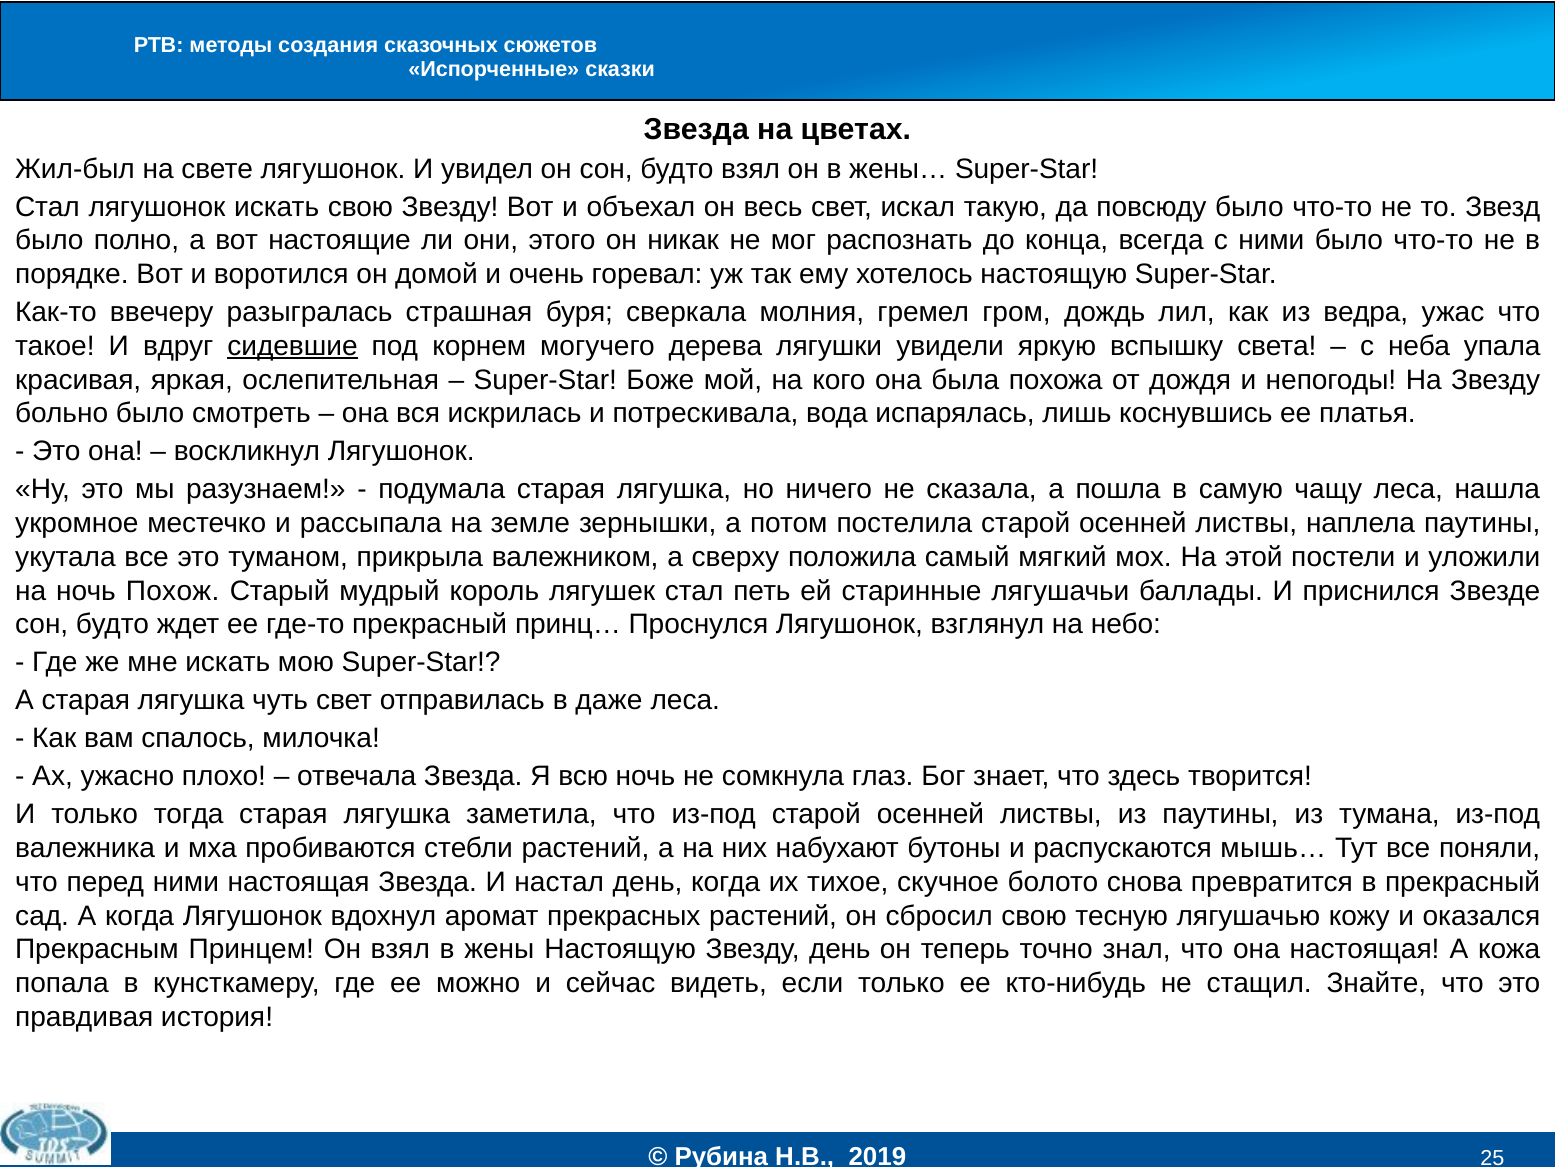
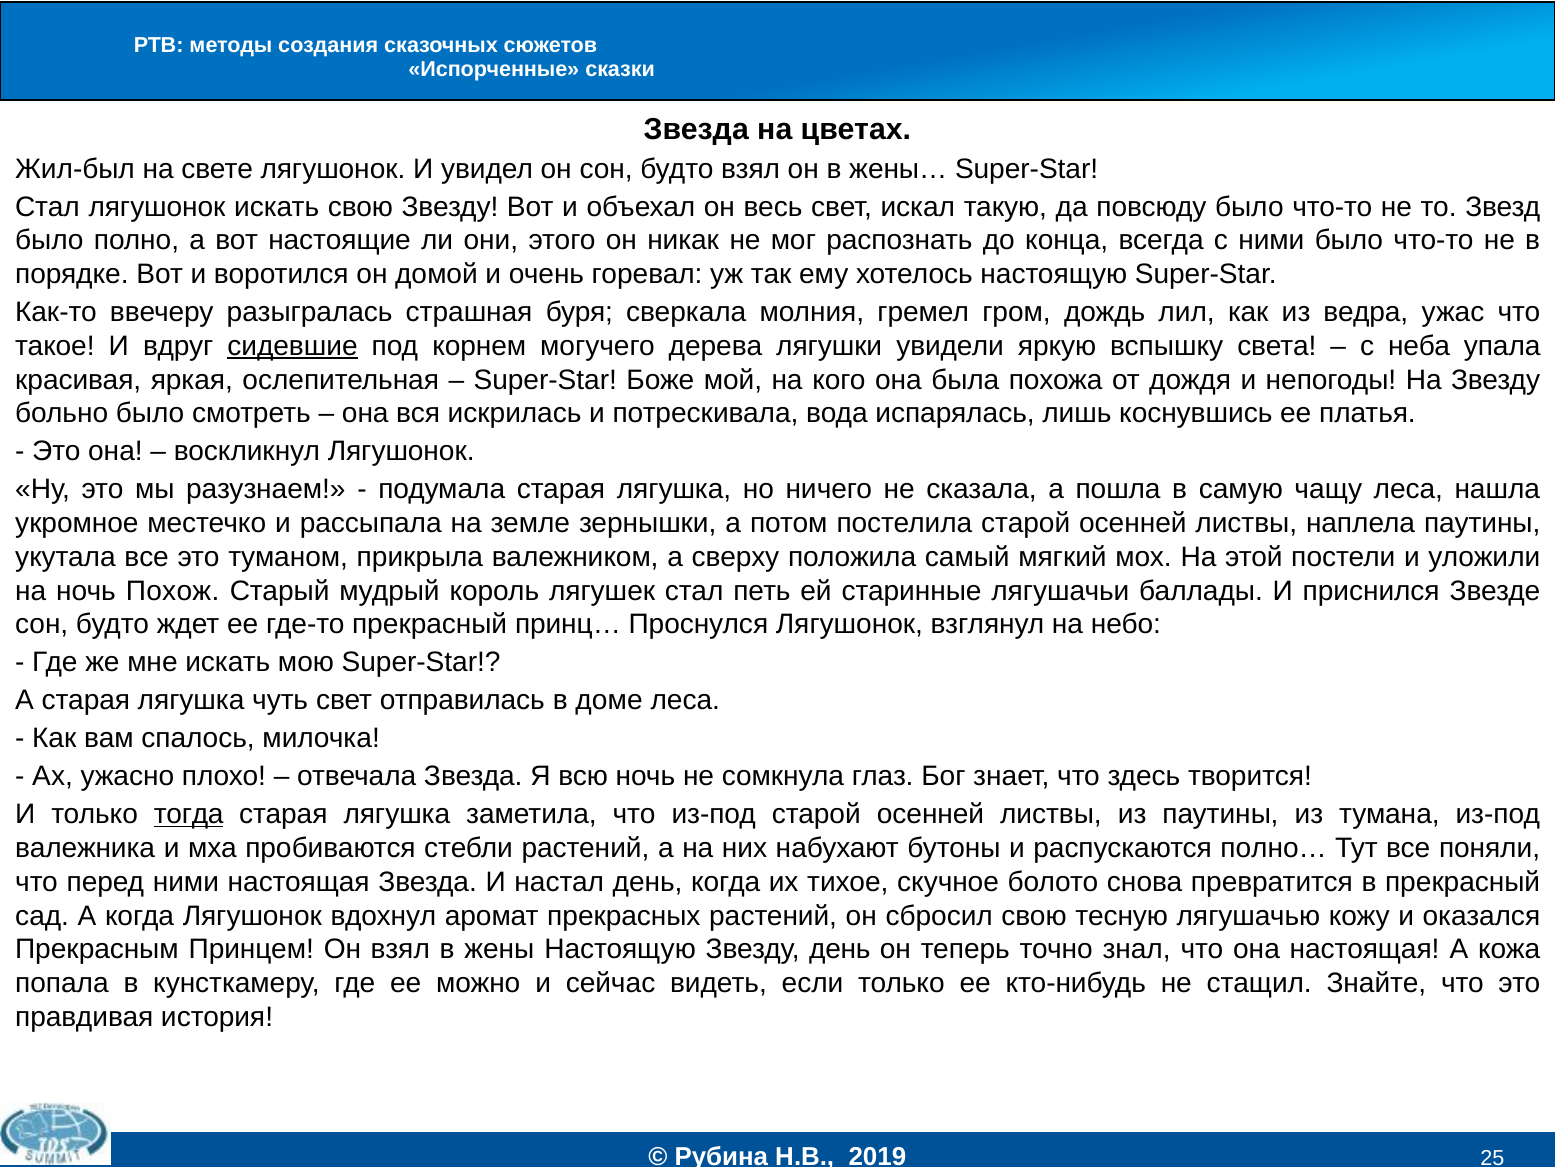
даже: даже -> доме (609, 700)
тогда underline: none -> present (189, 814)
мышь…: мышь… -> полно… (1274, 848)
